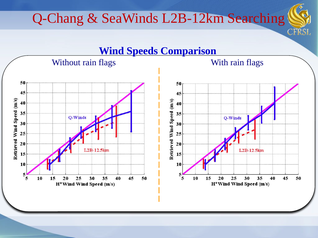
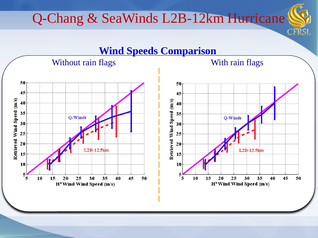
Searching: Searching -> Hurricane (256, 18)
